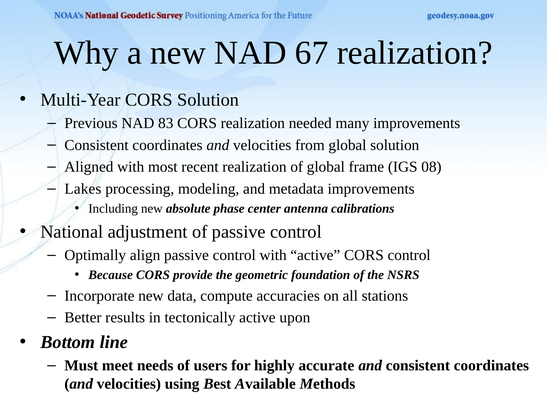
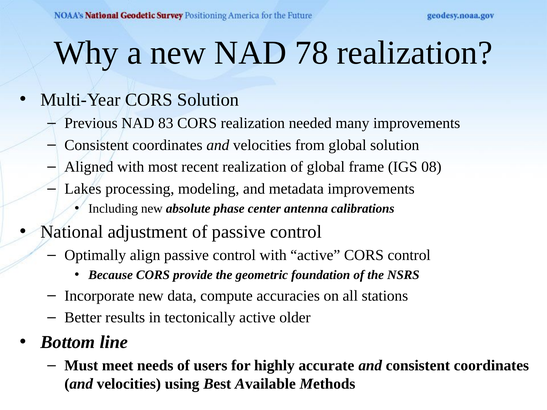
67: 67 -> 78 (312, 53)
upon: upon -> older (295, 318)
